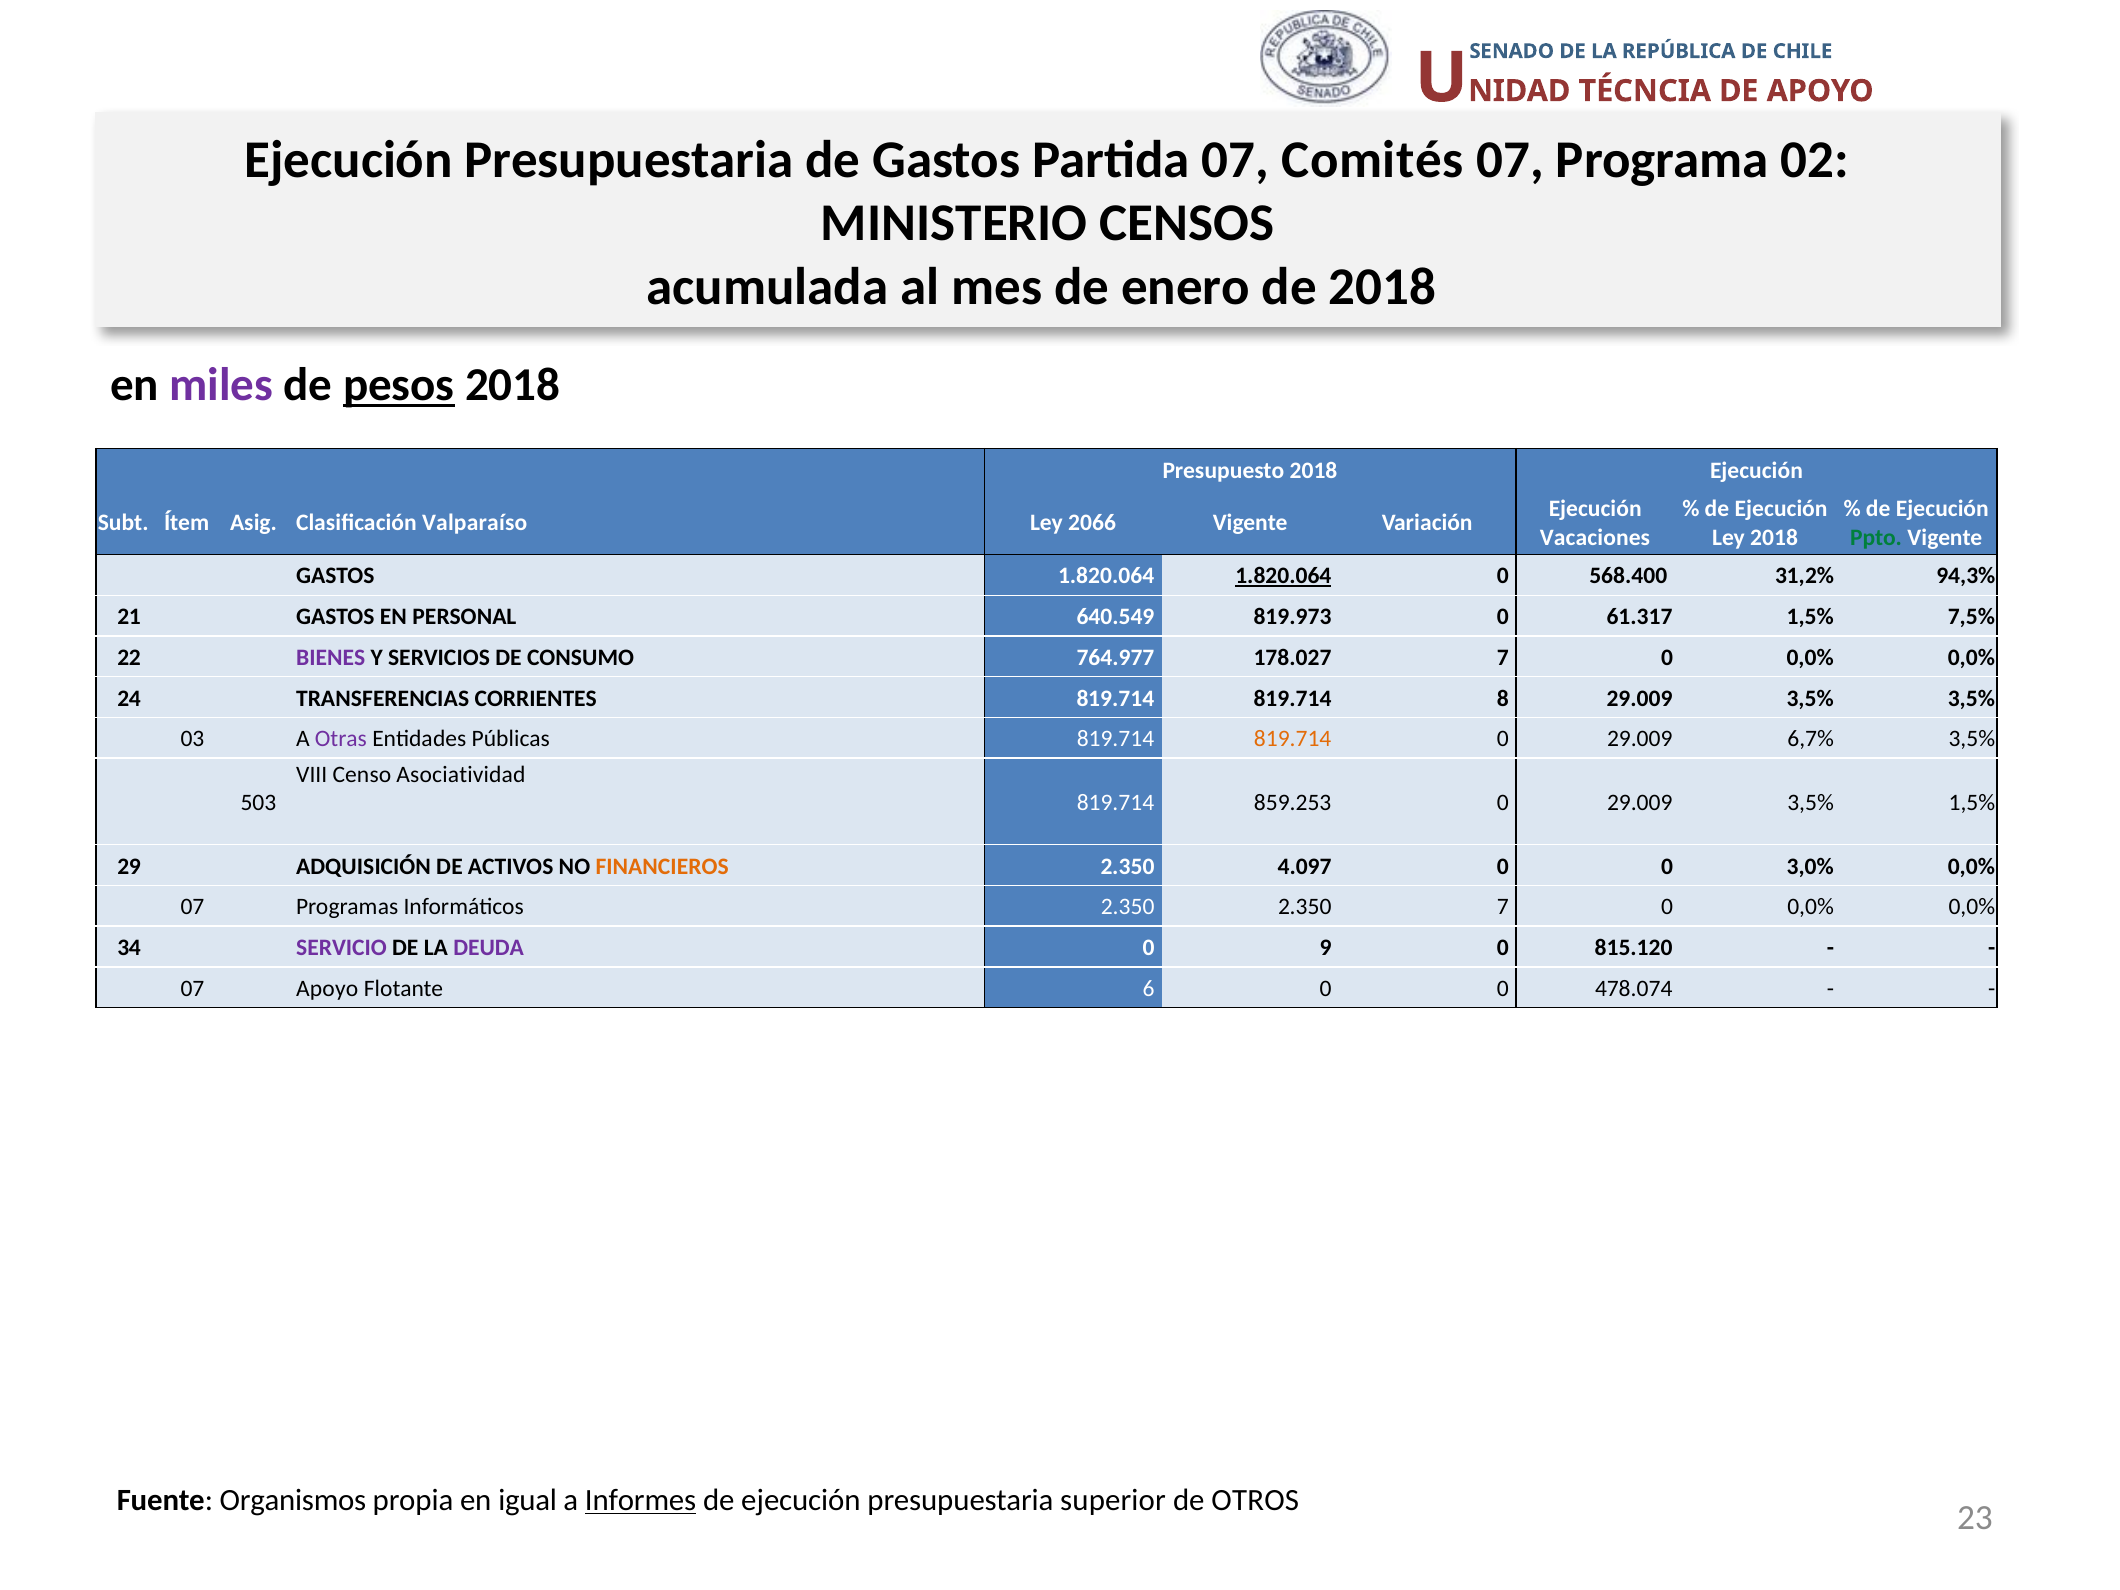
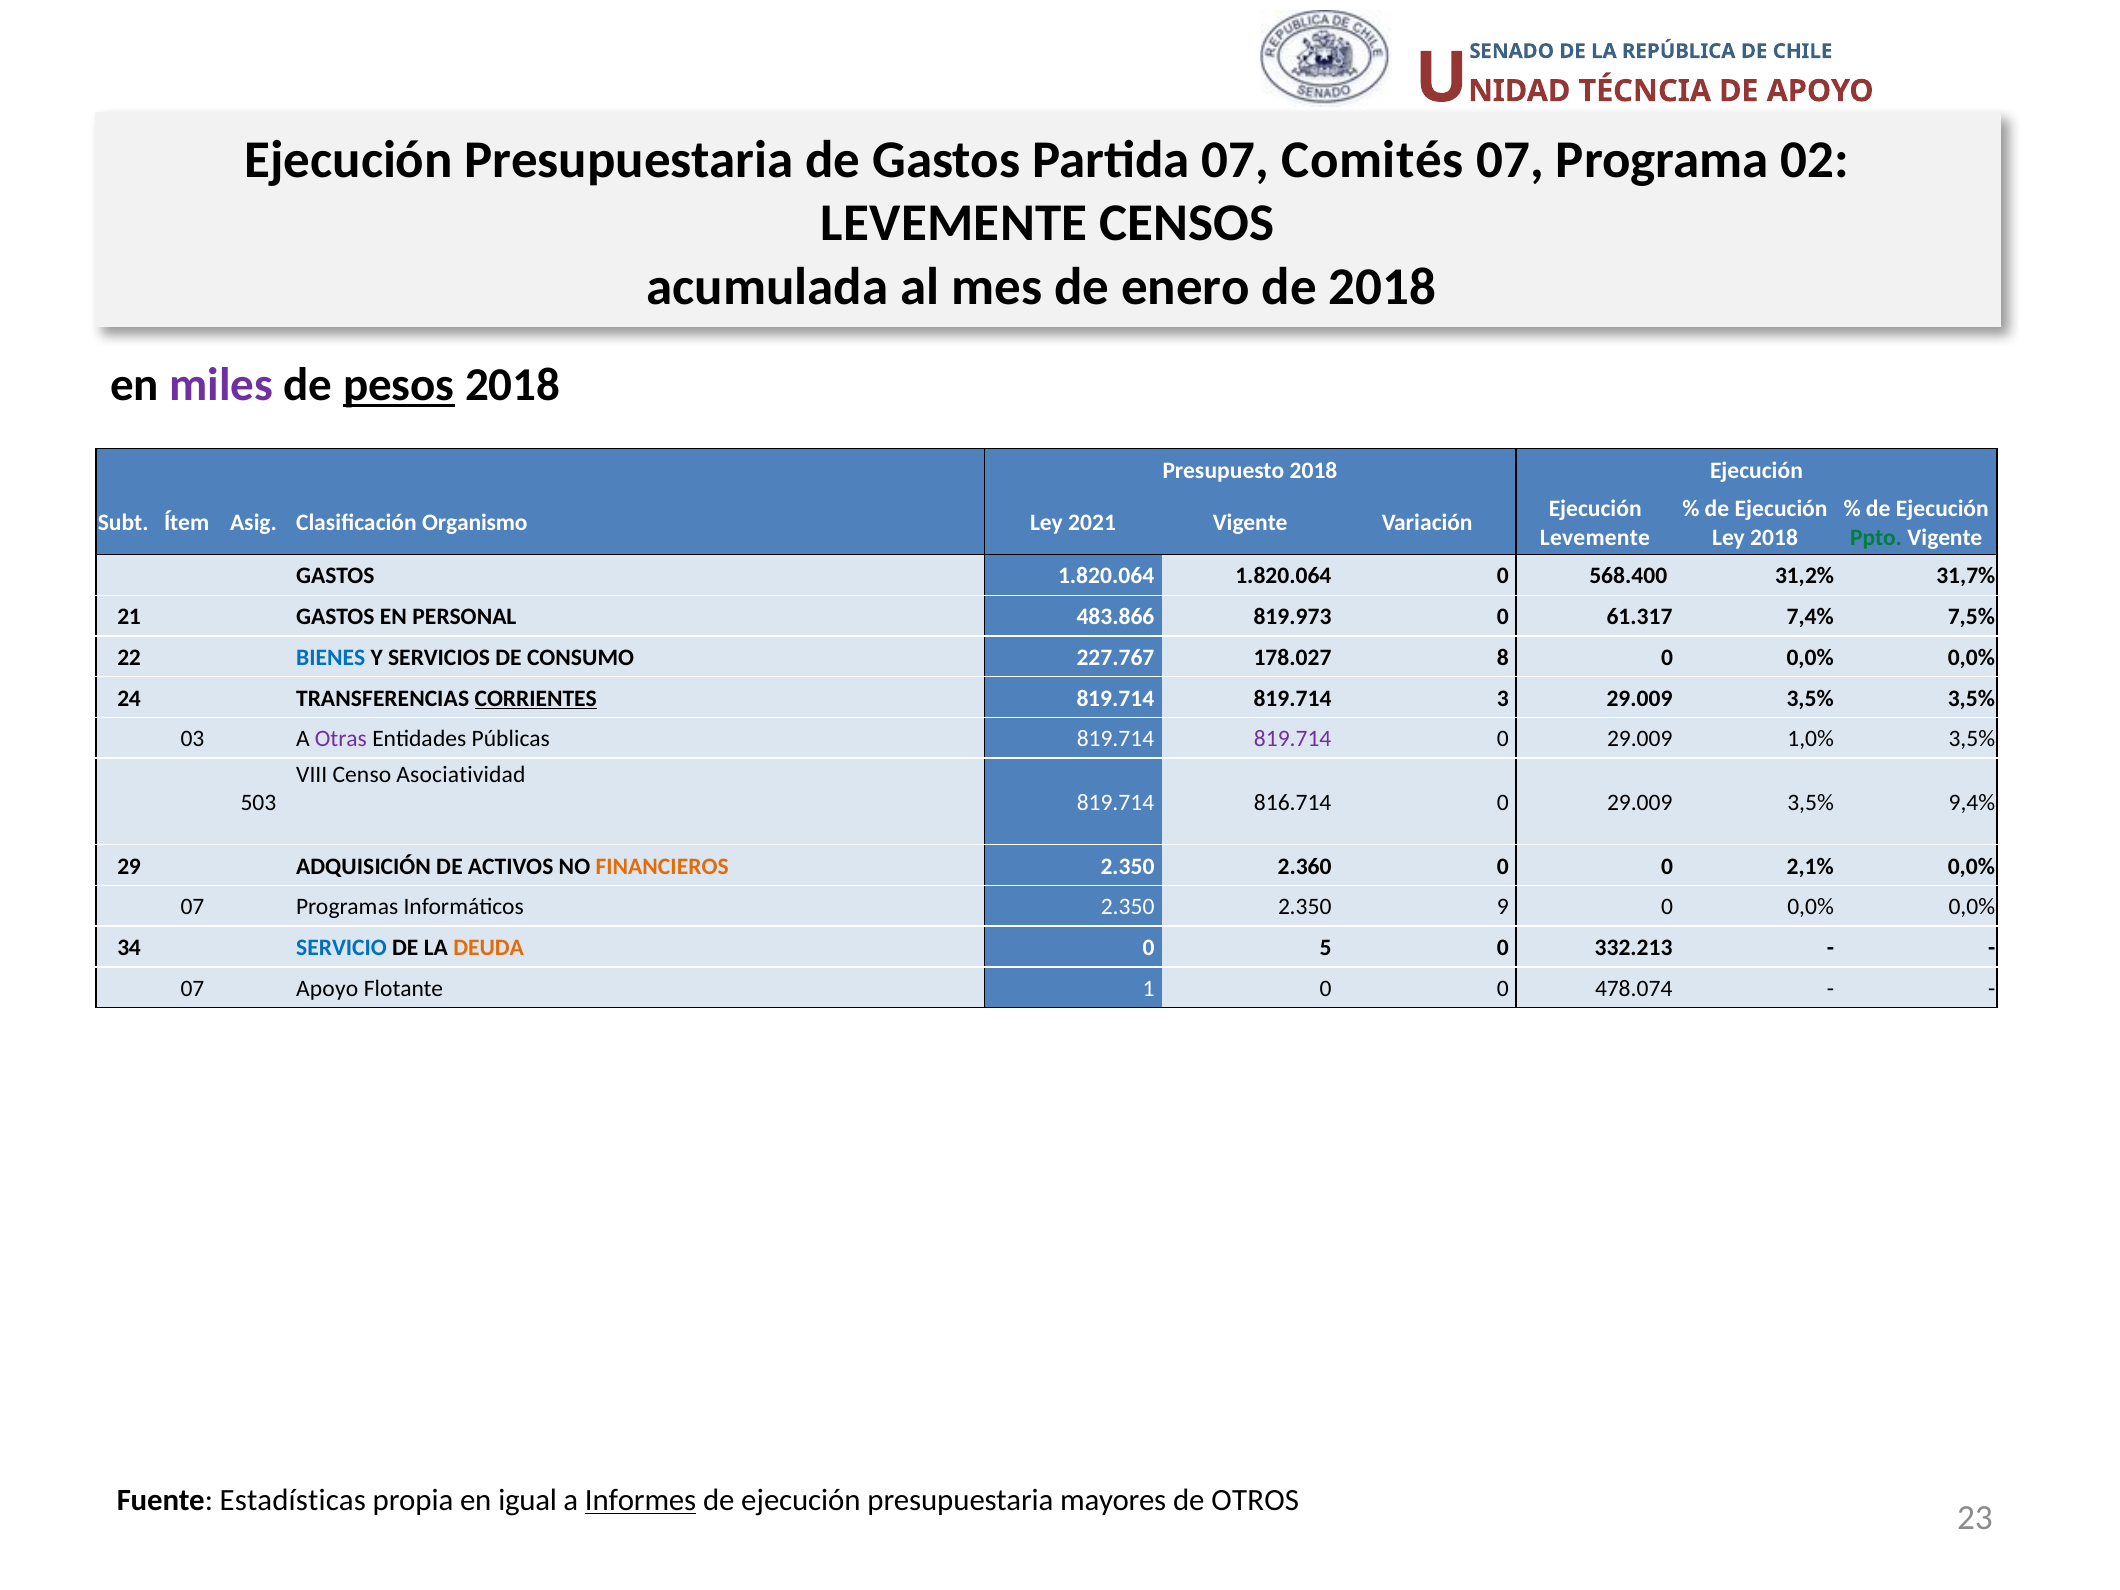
MINISTERIO: MINISTERIO -> LEVEMENTE (954, 223)
Valparaíso: Valparaíso -> Organismo (475, 523)
2066: 2066 -> 2021 (1092, 523)
Vacaciones: Vacaciones -> Levemente (1595, 538)
1.820.064 underline: present -> none (1283, 576)
94,3%: 94,3% -> 31,7% (1966, 576)
640.549: 640.549 -> 483.866 (1115, 617)
61.317 1,5%: 1,5% -> 7,4% (1810, 617)
BIENES colour: purple -> blue (331, 658)
764.977: 764.977 -> 227.767 (1115, 658)
178.027 7: 7 -> 8 (1503, 658)
CORRIENTES underline: none -> present (536, 698)
8: 8 -> 3 (1503, 698)
819.714 colour: orange -> purple (1293, 739)
6,7%: 6,7% -> 1,0% (1811, 739)
859.253: 859.253 -> 816.714 (1293, 803)
3,5% 1,5%: 1,5% -> 9,4% (1972, 803)
4.097: 4.097 -> 2.360 (1305, 866)
3,0%: 3,0% -> 2,1% (1810, 866)
2.350 7: 7 -> 9 (1503, 907)
SERVICIO colour: purple -> blue (342, 948)
DEUDA colour: purple -> orange (489, 948)
9: 9 -> 5 (1326, 948)
815.120: 815.120 -> 332.213 (1634, 948)
6: 6 -> 1 (1149, 988)
Organismos: Organismos -> Estadísticas (293, 1500)
superior: superior -> mayores (1113, 1500)
